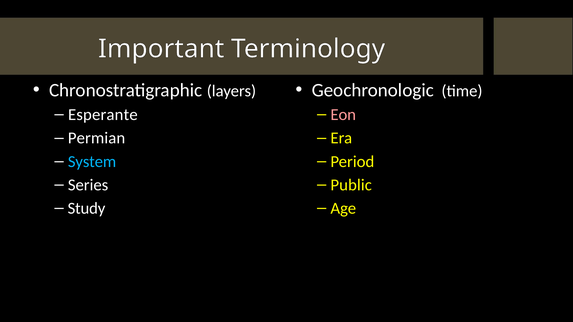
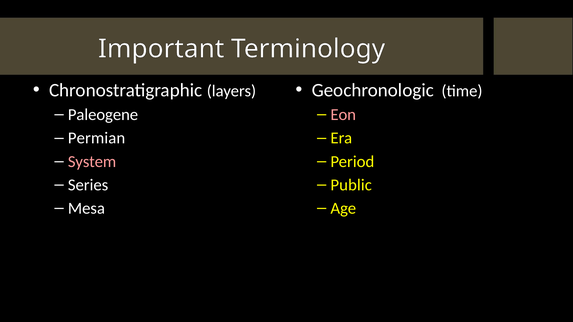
Esperante: Esperante -> Paleogene (103, 115)
System colour: light blue -> pink (92, 162)
Study: Study -> Mesa (86, 208)
